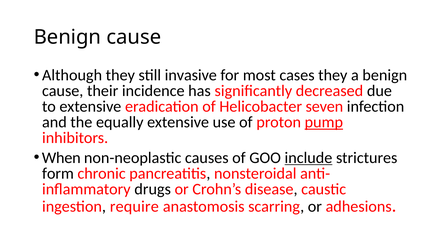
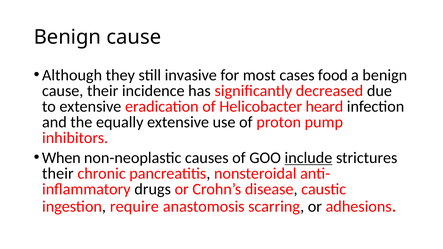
cases they: they -> food (333, 75)
seven: seven -> heard (324, 107)
pump underline: present -> none (324, 122)
form: form -> their (58, 174)
